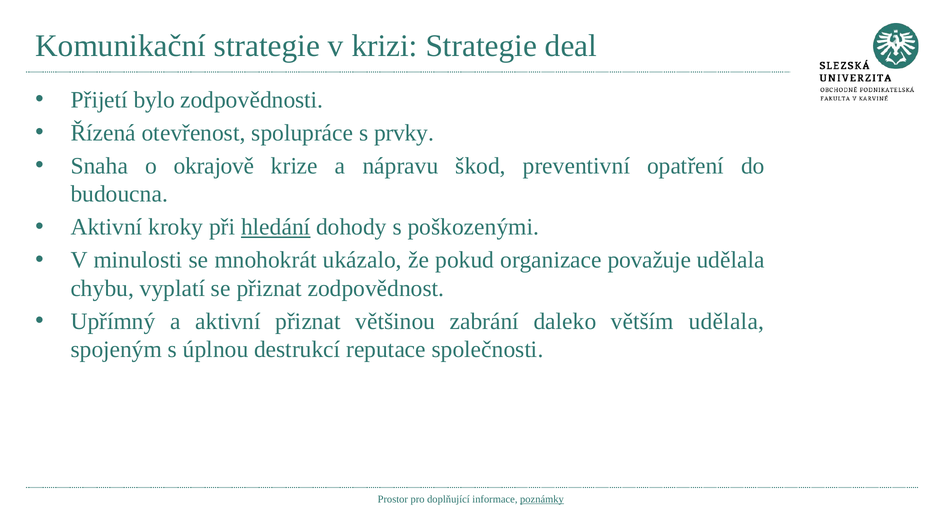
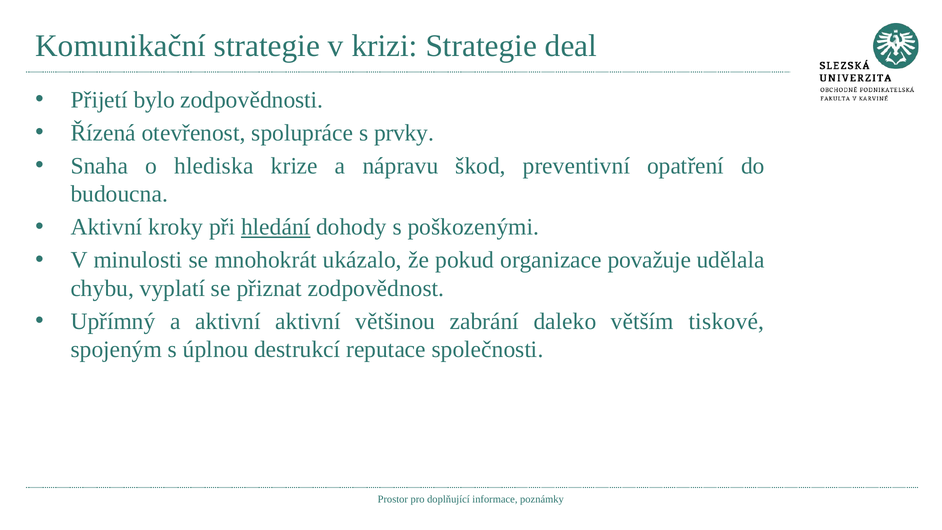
okrajově: okrajově -> hlediska (214, 166)
aktivní přiznat: přiznat -> aktivní (308, 321)
větším udělala: udělala -> tiskové (726, 321)
poznámky underline: present -> none (542, 499)
